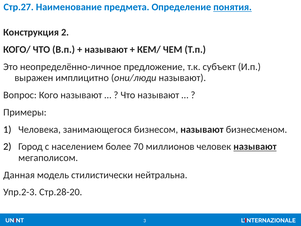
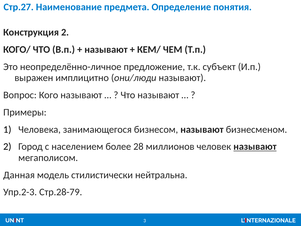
понятия underline: present -> none (233, 7)
70: 70 -> 28 (138, 146)
Стр.28-20: Стр.28-20 -> Стр.28-79 (61, 192)
